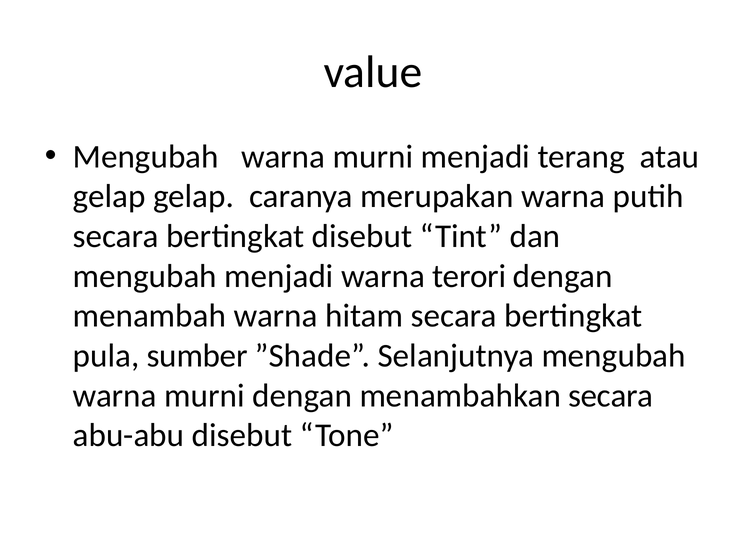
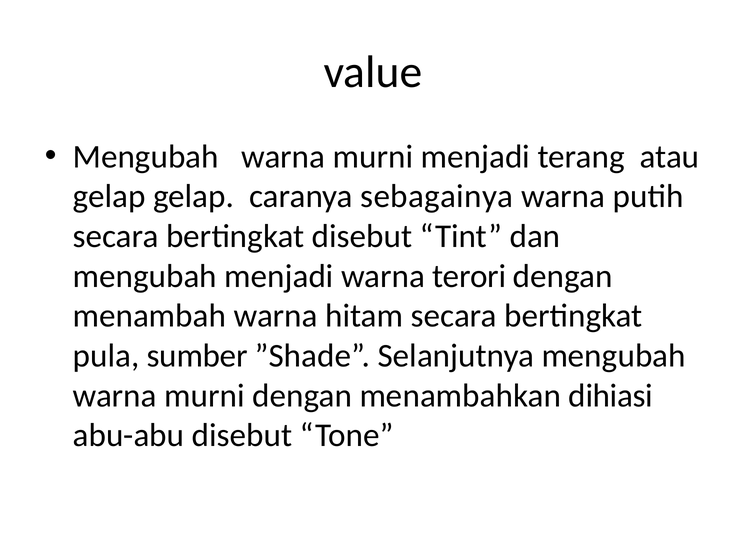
merupakan: merupakan -> sebagainya (437, 196)
menambahkan secara: secara -> dihiasi (611, 395)
